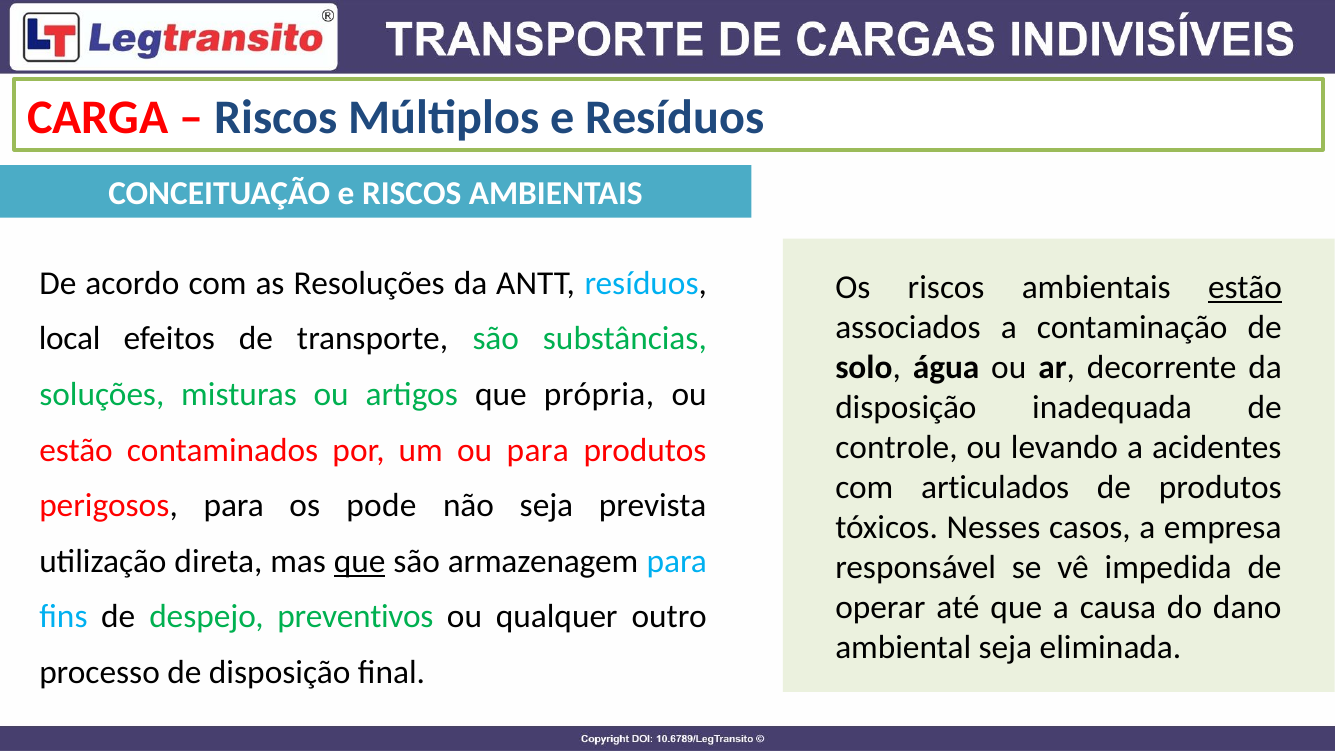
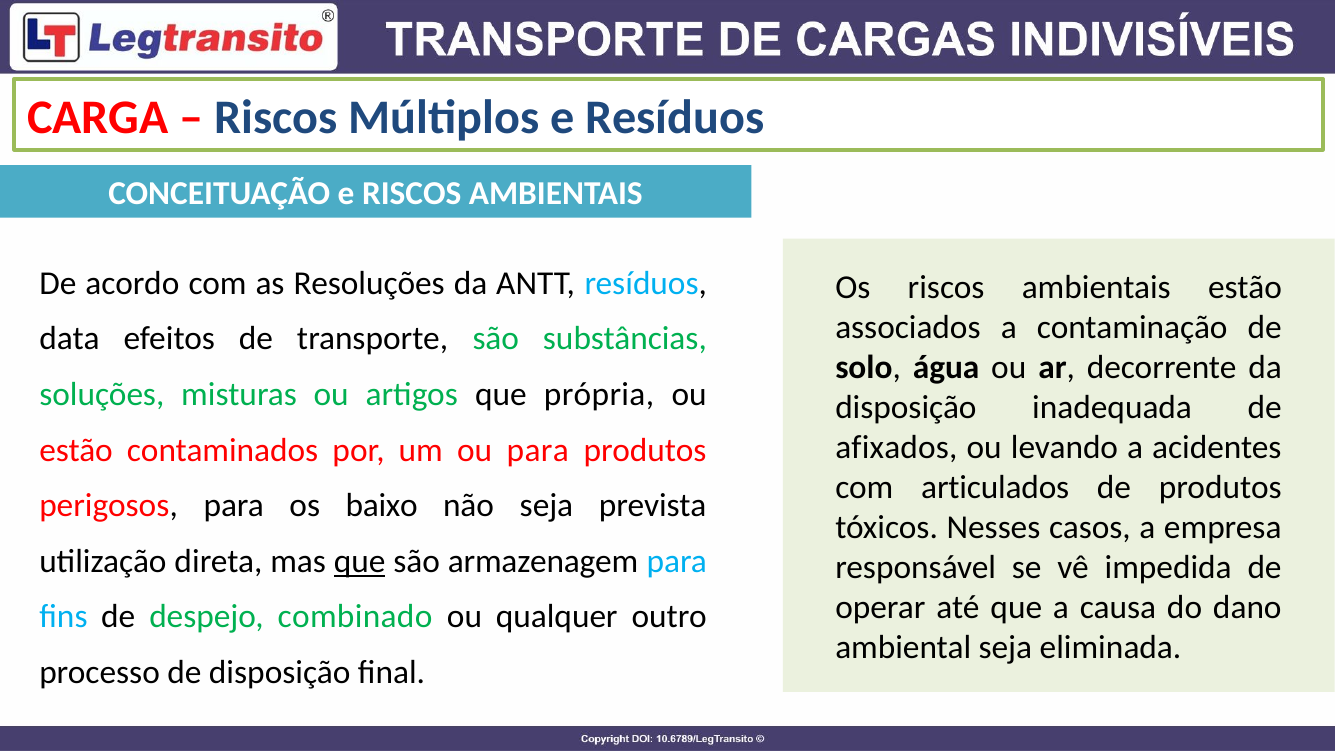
estão underline: present -> none (1245, 287)
local: local -> data (70, 339)
controle: controle -> afixados (896, 448)
pode: pode -> baixo (382, 506)
preventivos: preventivos -> combinado (355, 617)
